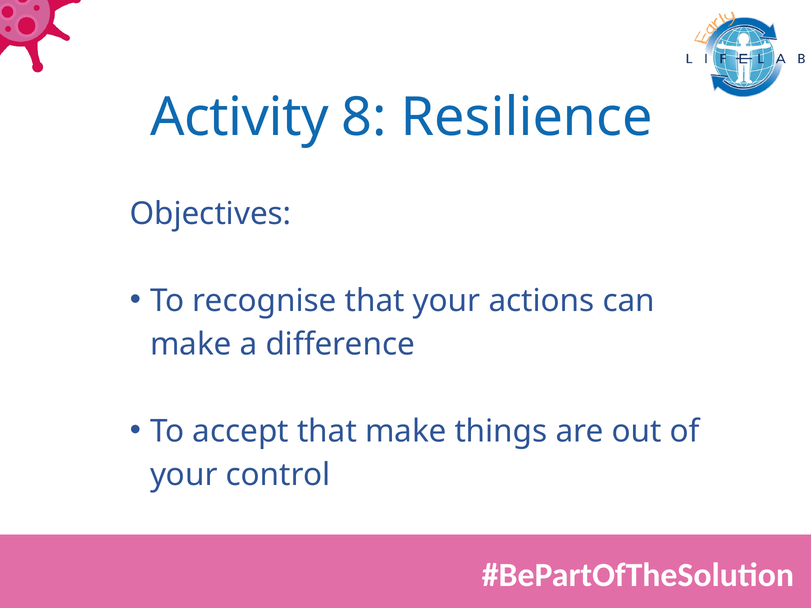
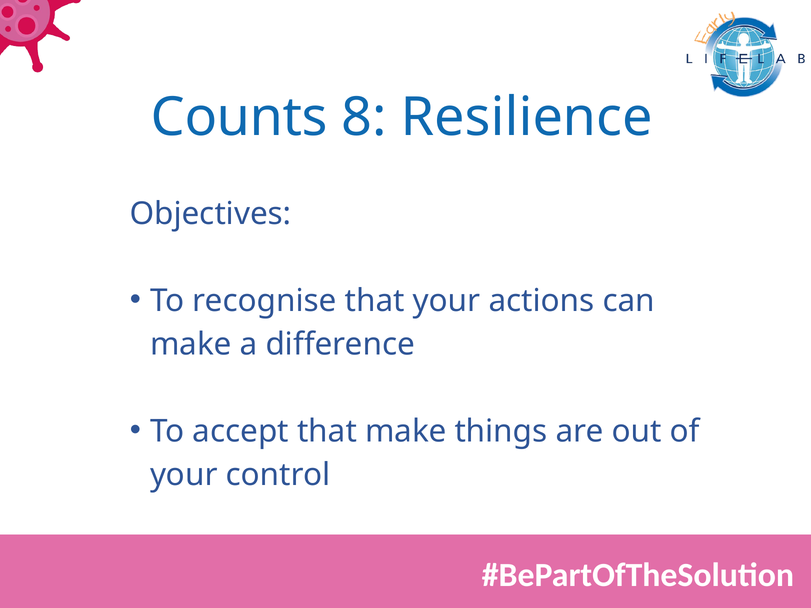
Activity: Activity -> Counts (239, 118)
